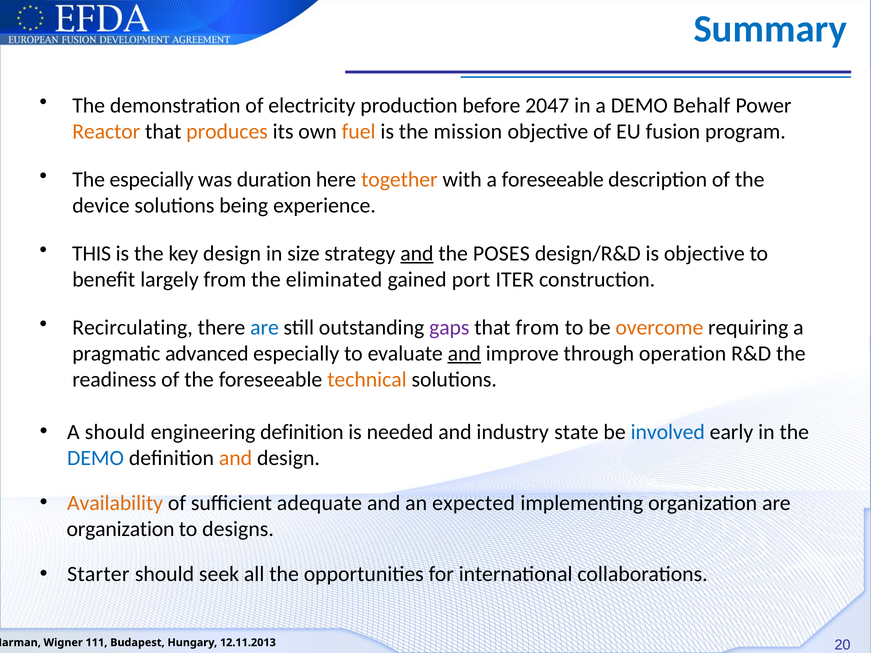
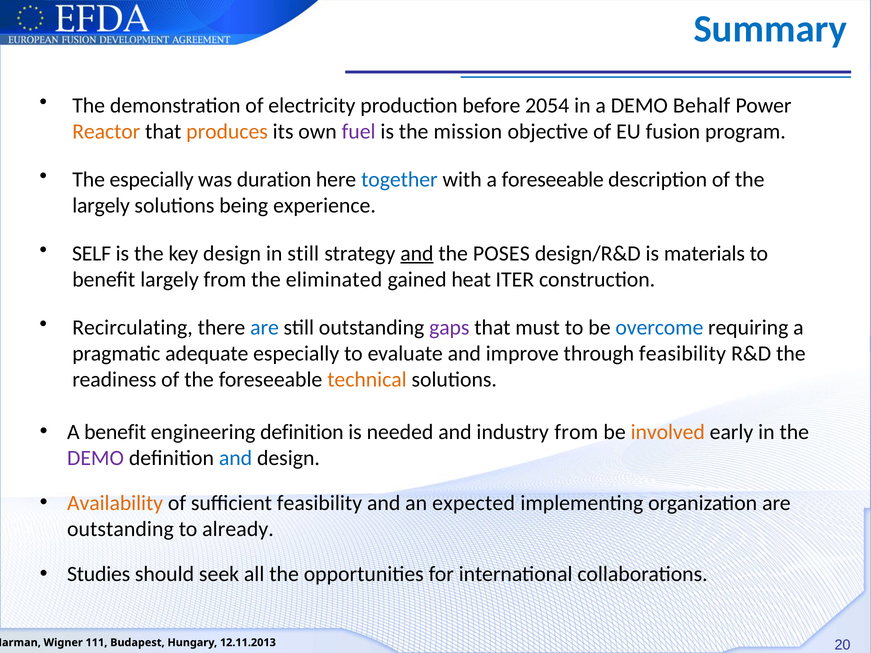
2047: 2047 -> 2054 (547, 105)
fuel colour: orange -> purple (359, 132)
together colour: orange -> blue (399, 179)
device: device -> largely (101, 206)
THIS: THIS -> SELF (92, 253)
in size: size -> still (303, 253)
is objective: objective -> materials (704, 253)
port: port -> heat (471, 280)
that from: from -> must (538, 328)
overcome colour: orange -> blue (659, 328)
advanced: advanced -> adequate (207, 354)
and underline: present -> none (464, 354)
through operation: operation -> feasibility (682, 354)
A should: should -> benefit (115, 432)
industry state: state -> from (576, 432)
involved colour: blue -> orange (668, 432)
DEMO colour: blue -> purple (95, 458)
and colour: orange -> blue (236, 458)
sufficient adequate: adequate -> feasibility (319, 503)
organization: organization -> outstanding (120, 529)
designs: designs -> already (238, 529)
Starter: Starter -> Studies (99, 574)
